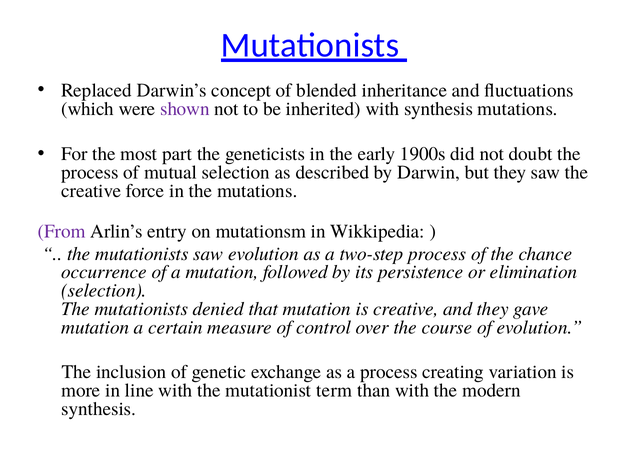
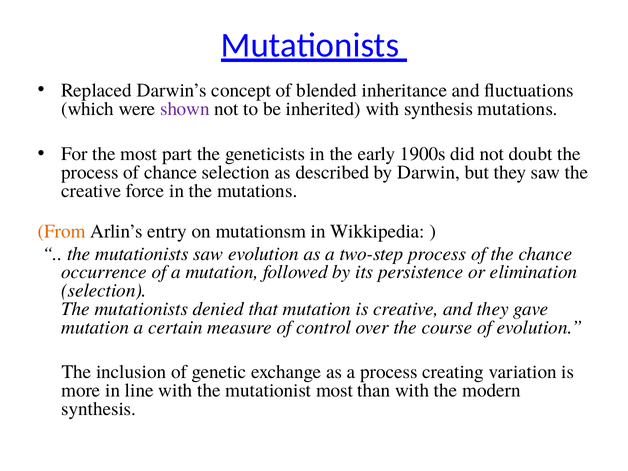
of mutual: mutual -> chance (171, 172)
From colour: purple -> orange (62, 231)
mutationist term: term -> most (334, 390)
